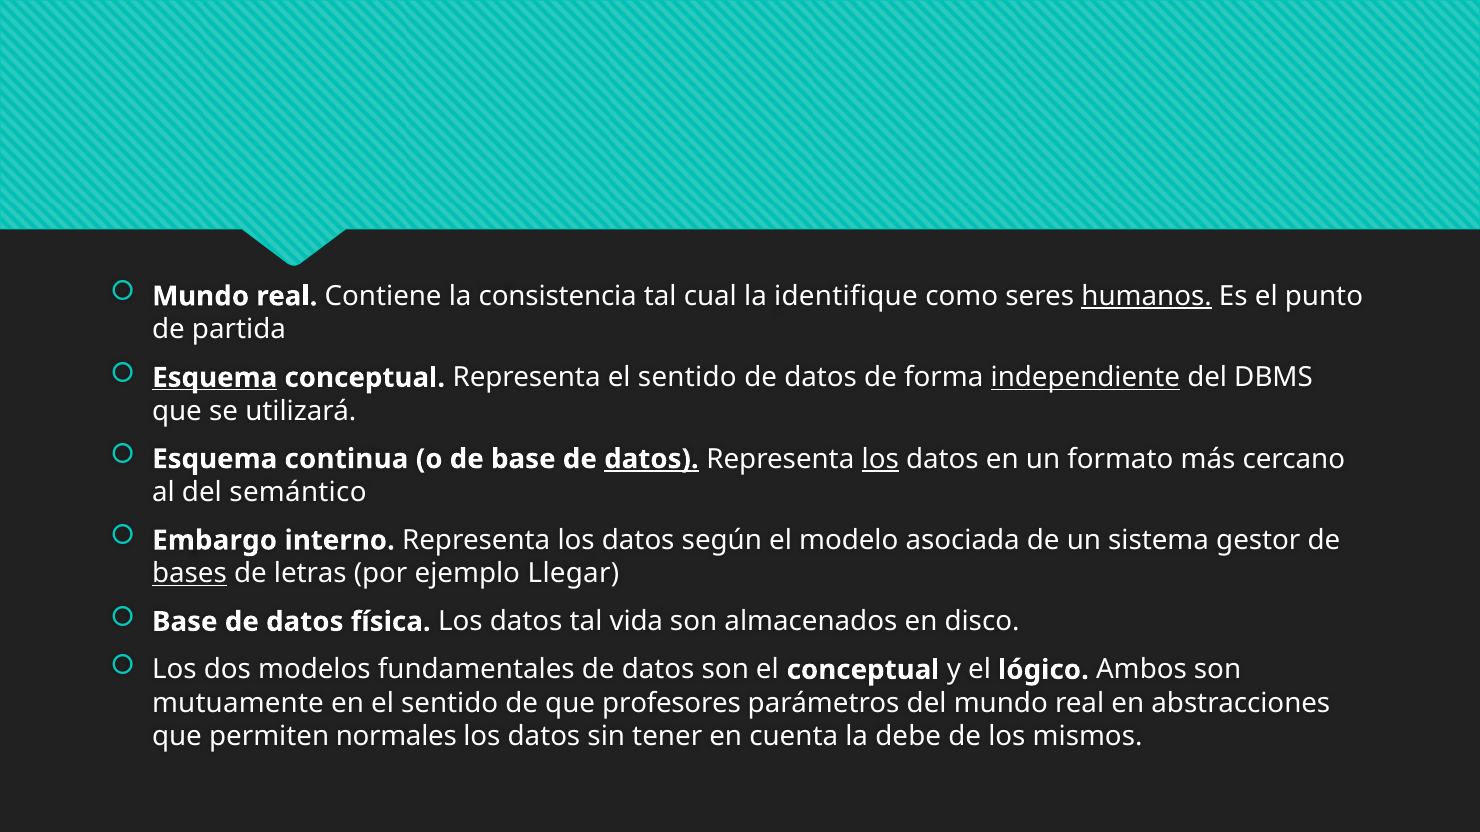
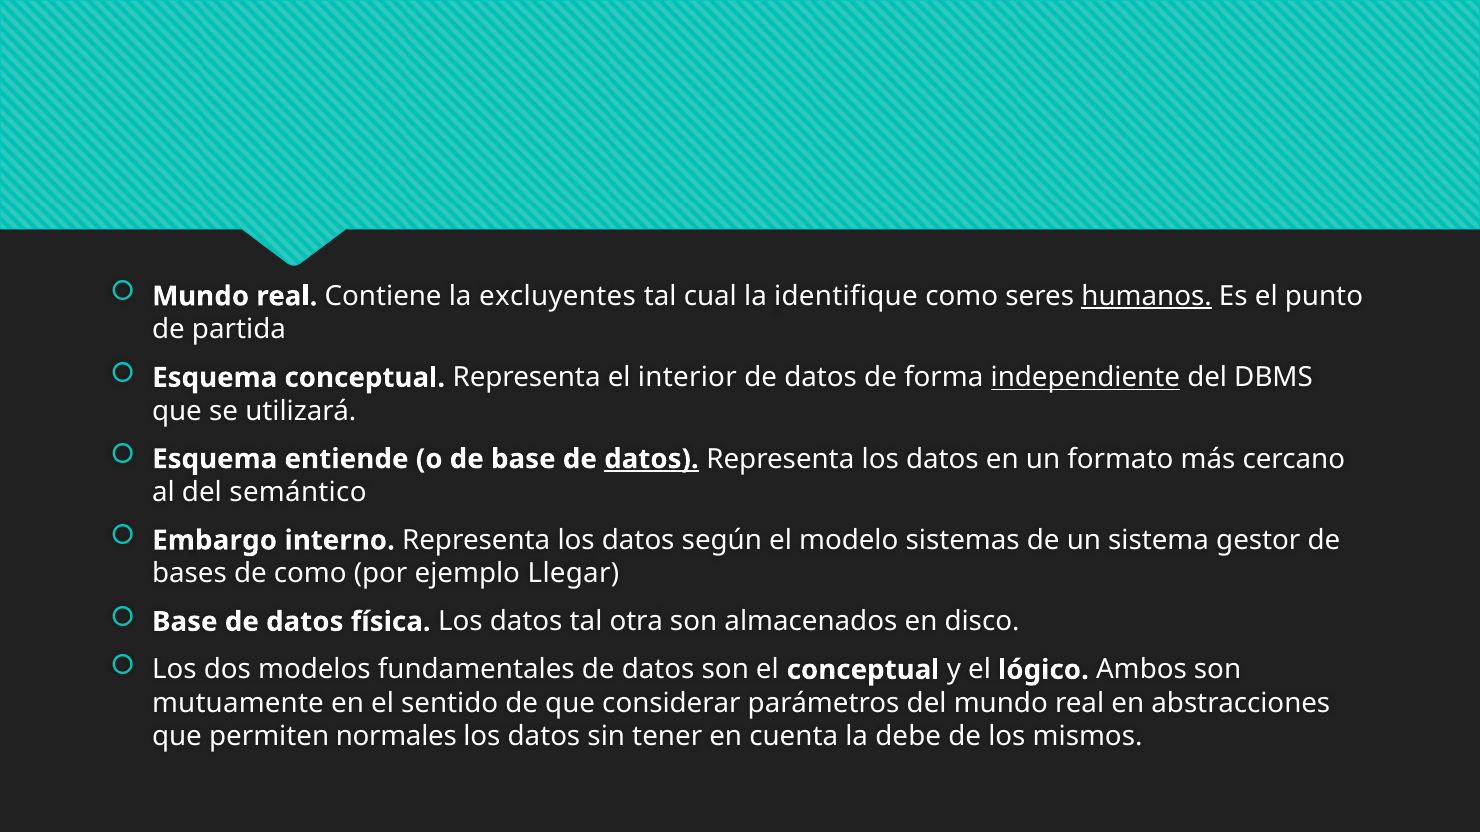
consistencia: consistencia -> excluyentes (557, 296)
Esquema underline: present -> none (215, 378)
Representa el sentido: sentido -> interior (687, 378)
continua: continua -> entiende (347, 459)
los underline: present -> none (880, 459)
asociada: asociada -> sistemas (963, 541)
bases underline: present -> none (189, 574)
de letras: letras -> como (310, 574)
vida: vida -> otra (636, 622)
profesores: profesores -> considerar (671, 704)
